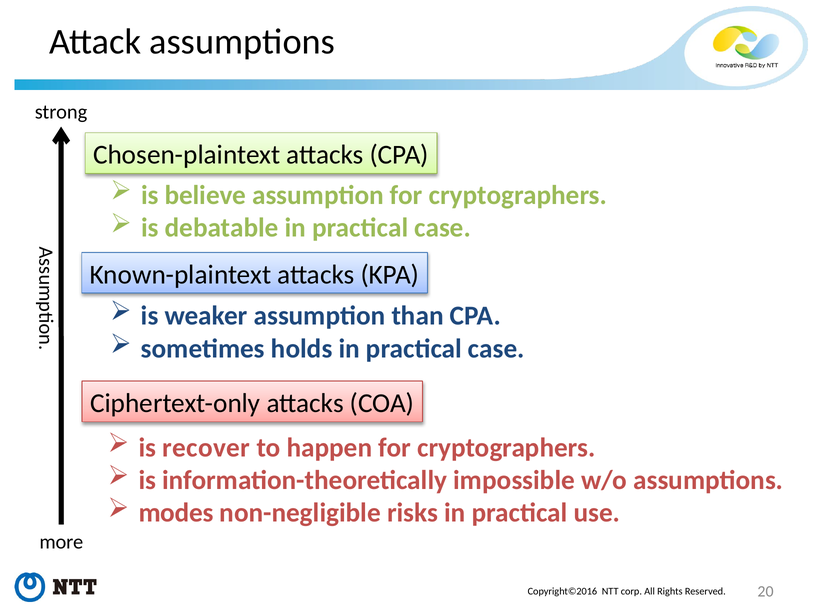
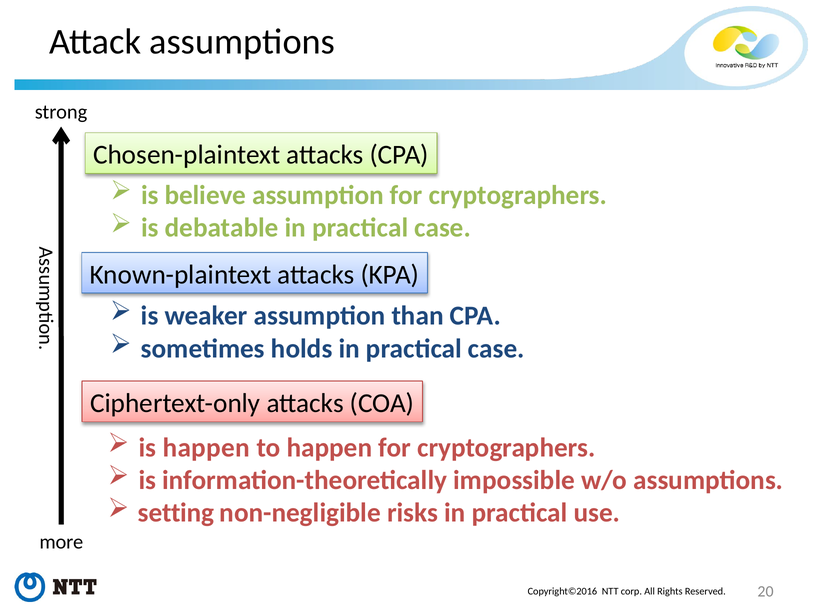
is recover: recover -> happen (206, 448)
modes: modes -> setting (176, 513)
